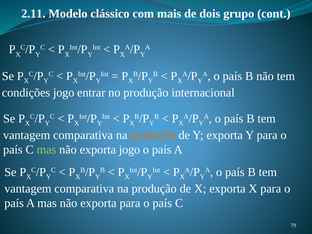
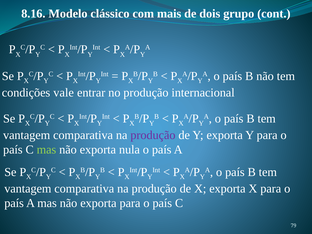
2.11: 2.11 -> 8.16 (33, 14)
condições jogo: jogo -> vale (64, 93)
produção colour: orange -> purple (153, 135)
exporta jogo: jogo -> nula (129, 150)
